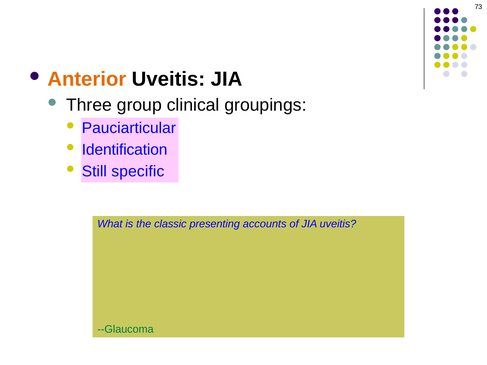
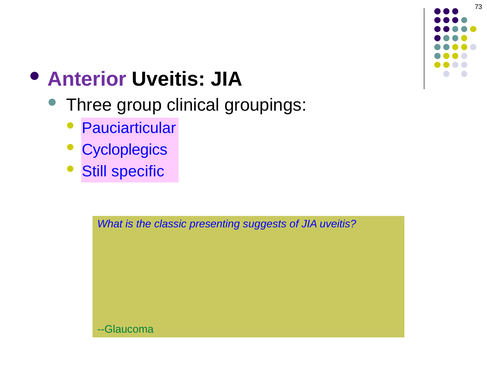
Anterior colour: orange -> purple (87, 79)
Identification: Identification -> Cycloplegics (125, 150)
accounts: accounts -> suggests (265, 224)
